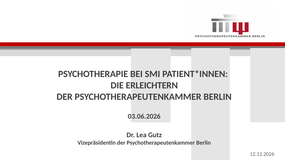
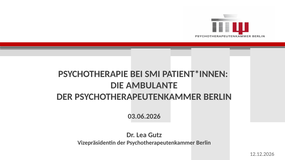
ERLEICHTERN: ERLEICHTERN -> AMBULANTE (152, 85)
